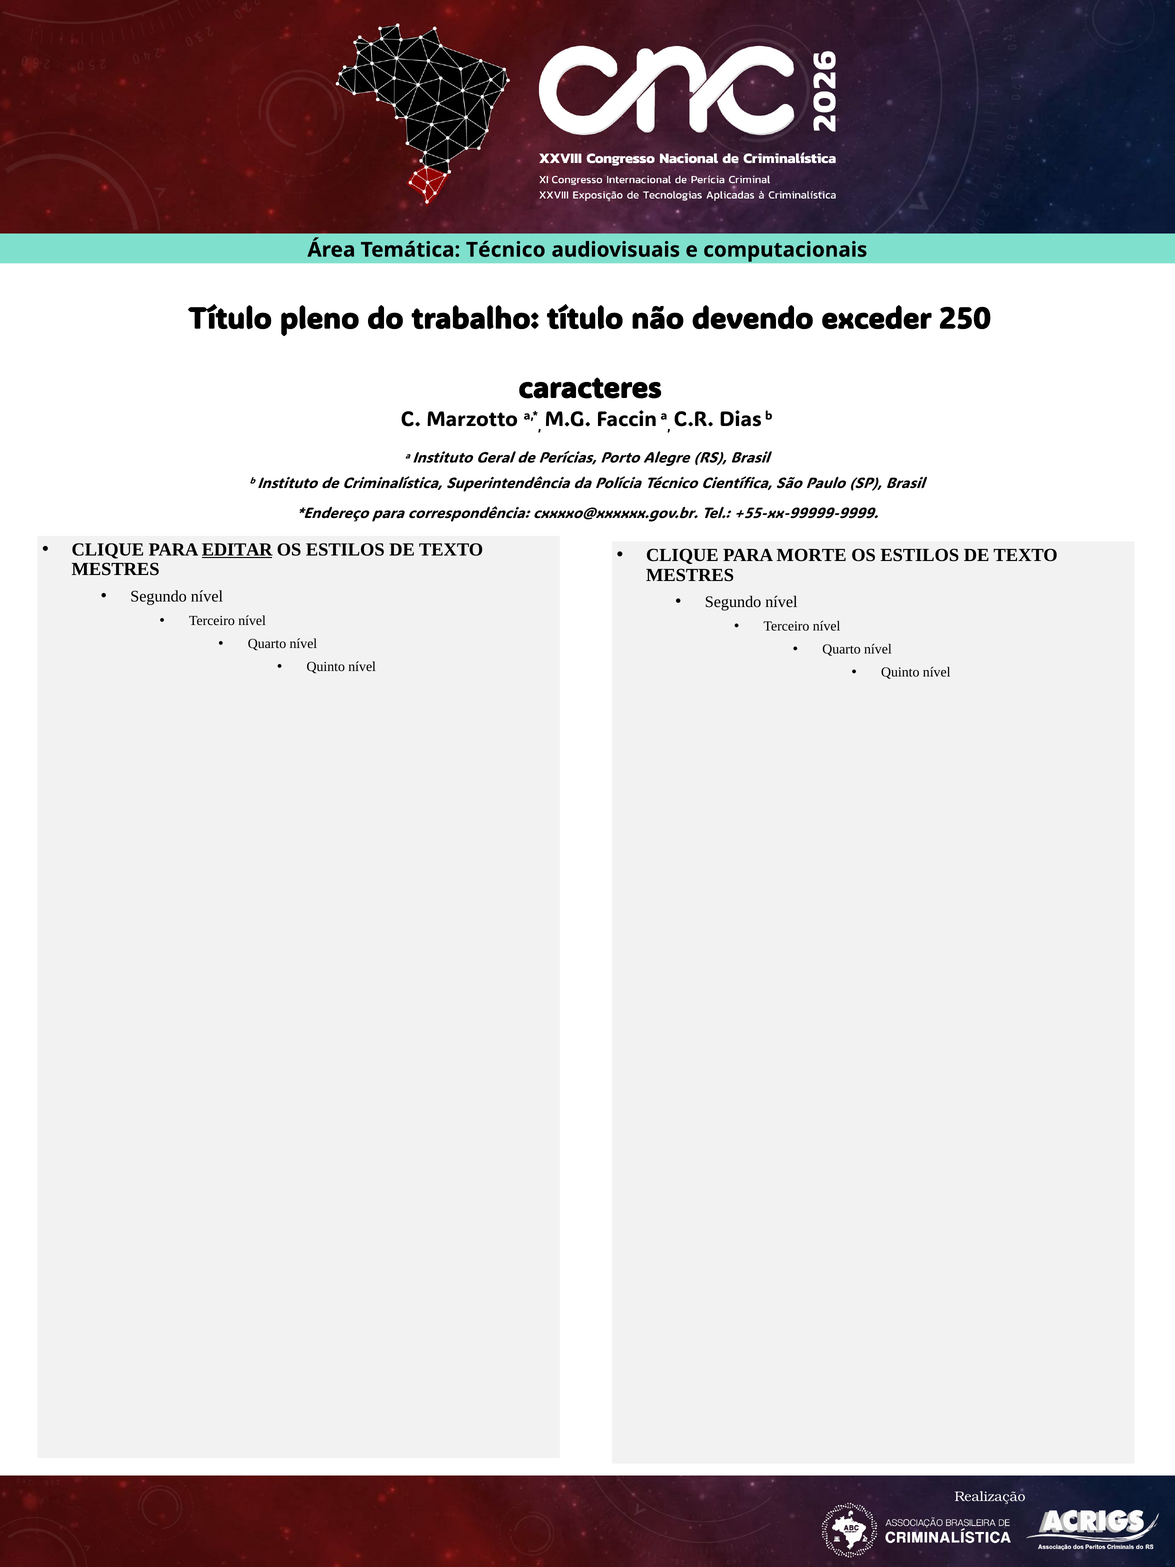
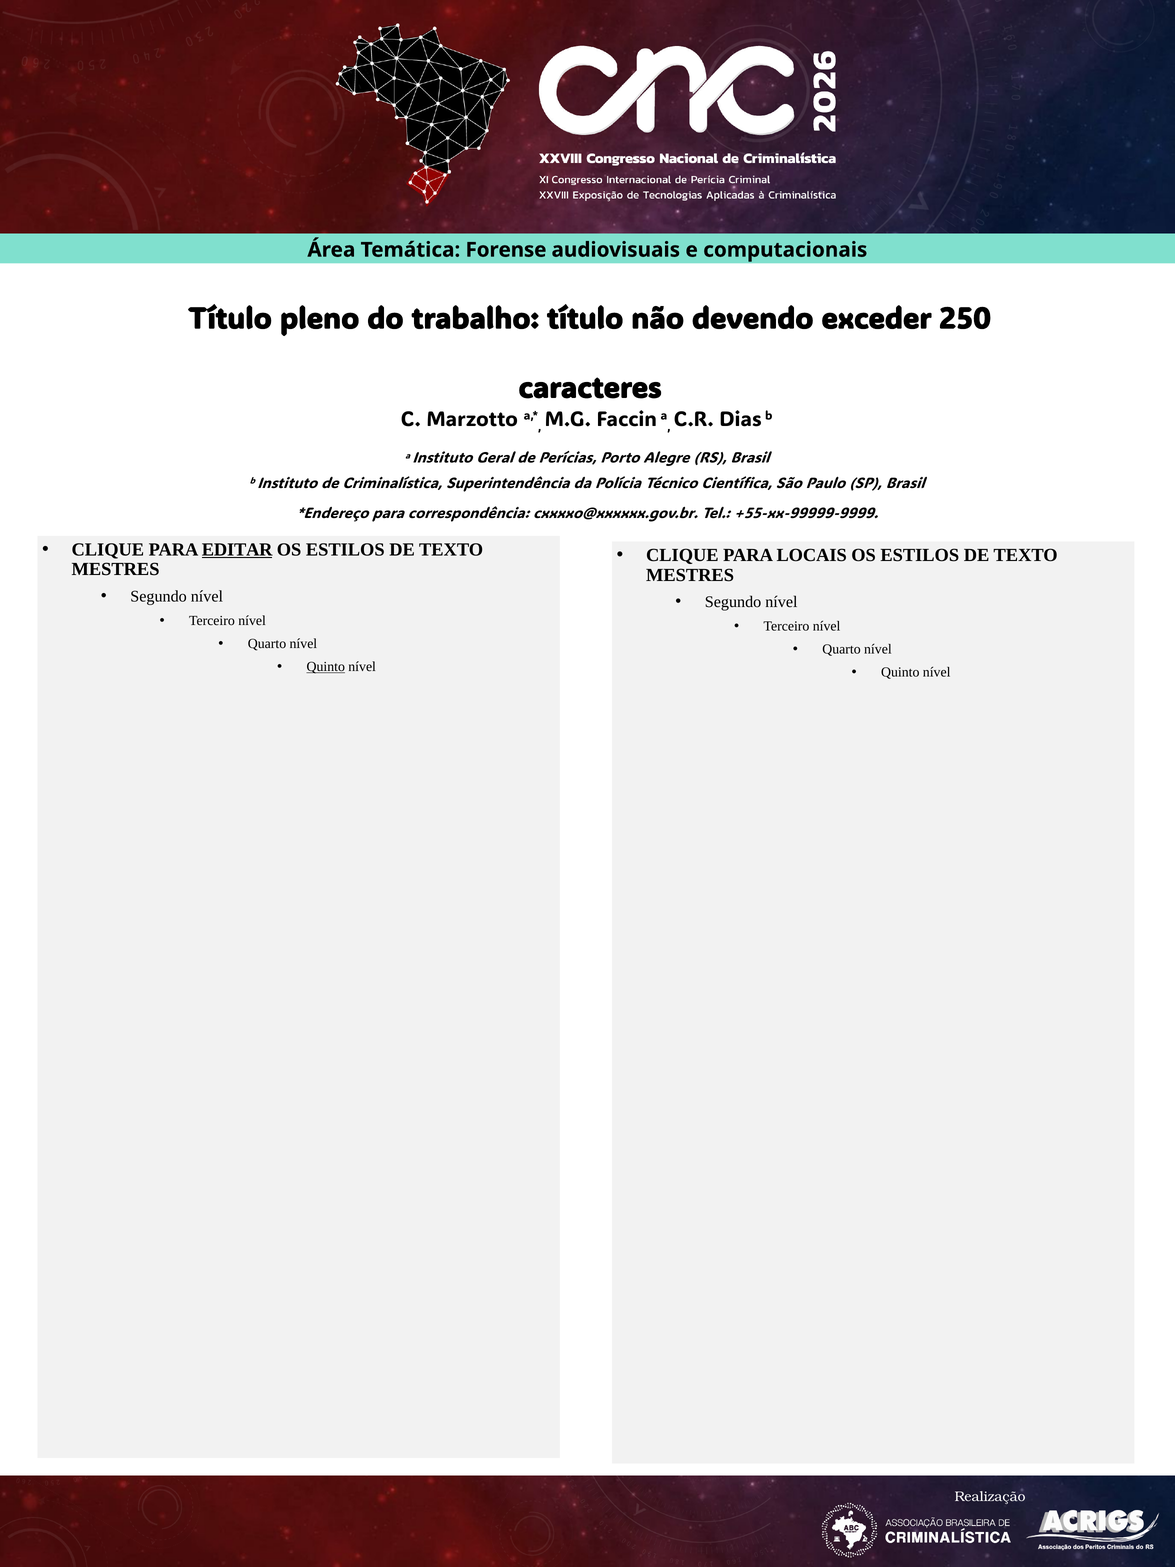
Temática Técnico: Técnico -> Forense (506, 250)
MORTE: MORTE -> LOCAIS (812, 555)
Quinto underline: none -> present (326, 667)
